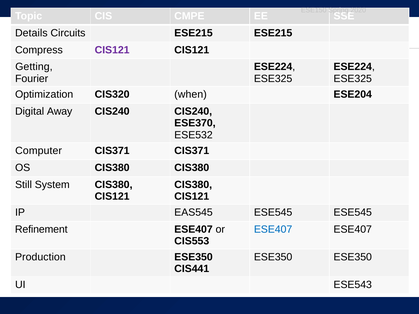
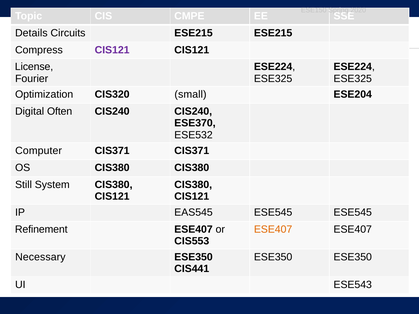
Getting: Getting -> License (34, 67)
when: when -> small (191, 95)
Away: Away -> Often (60, 112)
ESE407 colour: blue -> orange (273, 230)
Production: Production -> Necessary (40, 257)
